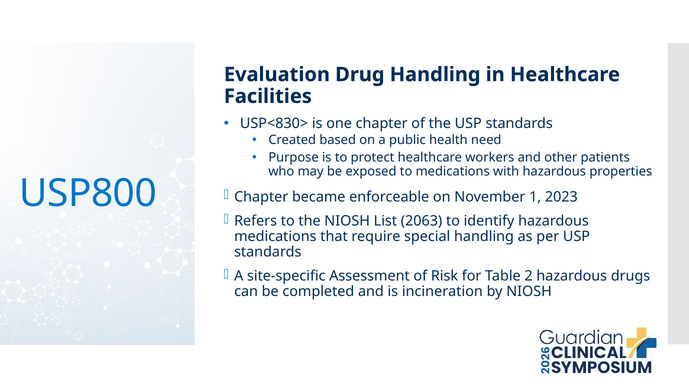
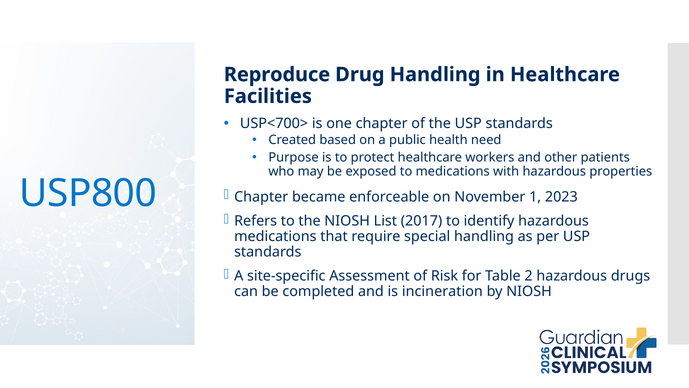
Evaluation: Evaluation -> Reproduce (277, 75)
USP<830>: USP<830> -> USP<700> (274, 123)
2063: 2063 -> 2017 (422, 221)
